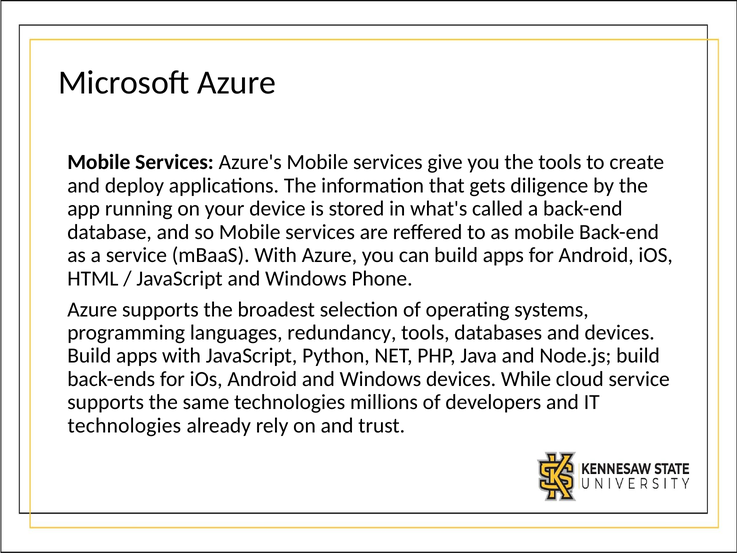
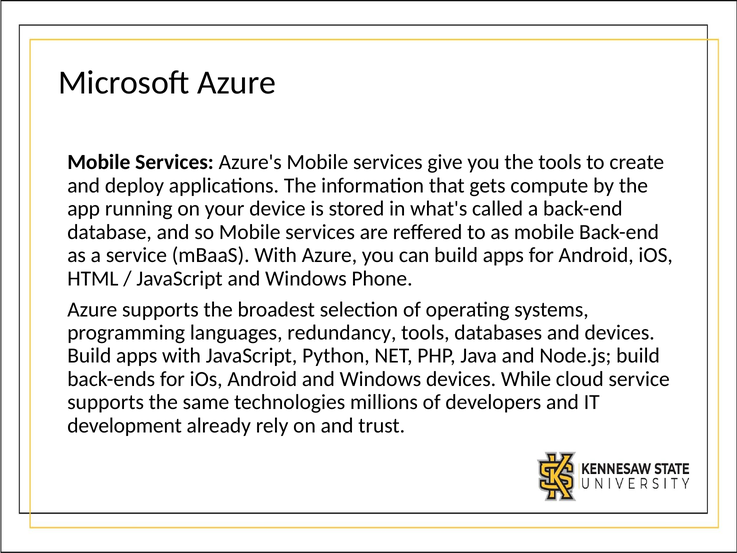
diligence: diligence -> compute (549, 186)
technologies: technologies -> development (125, 425)
